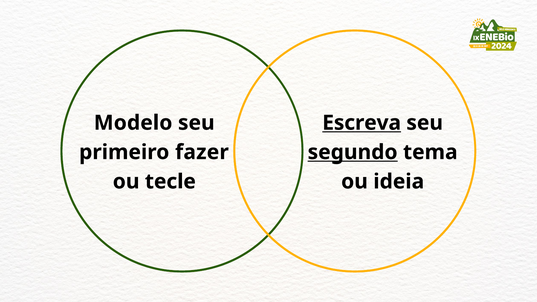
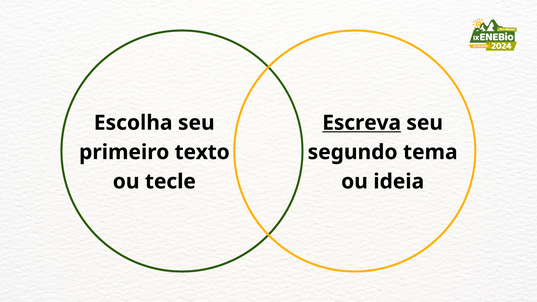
Modelo: Modelo -> Escolha (133, 123)
fazer: fazer -> texto (202, 152)
segundo underline: present -> none (353, 152)
